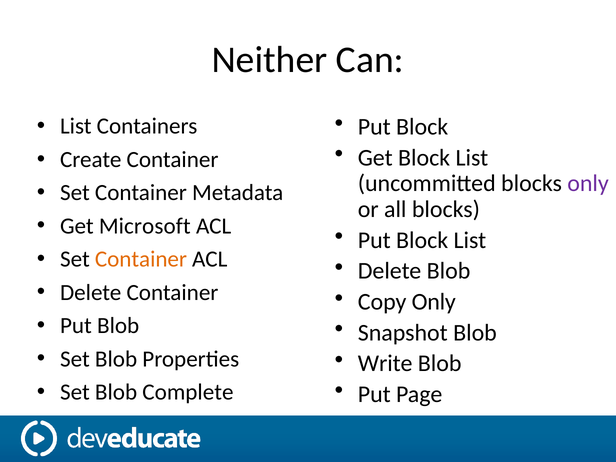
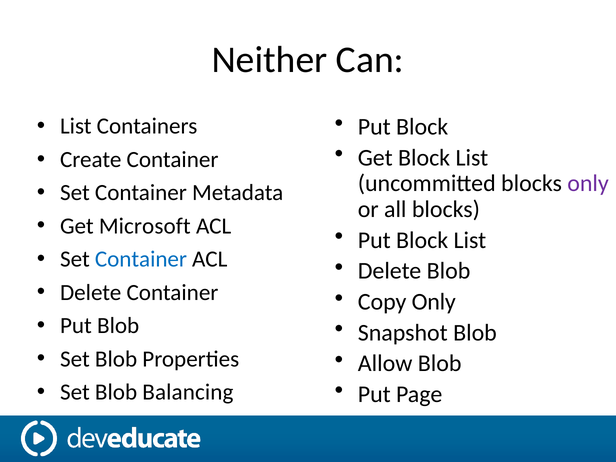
Container colour: orange -> blue (141, 259)
Write: Write -> Allow (385, 363)
Complete: Complete -> Balancing (188, 392)
